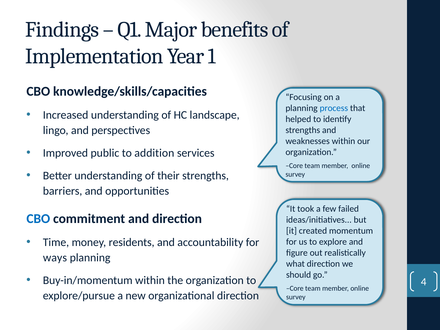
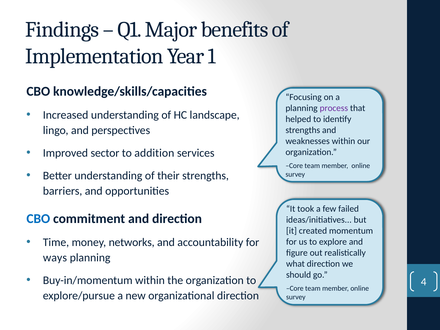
process colour: blue -> purple (334, 108)
public: public -> sector (105, 153)
residents: residents -> networks (132, 242)
